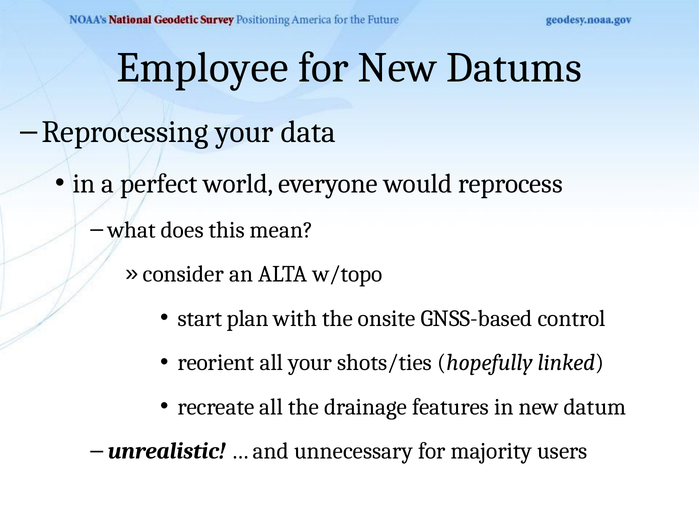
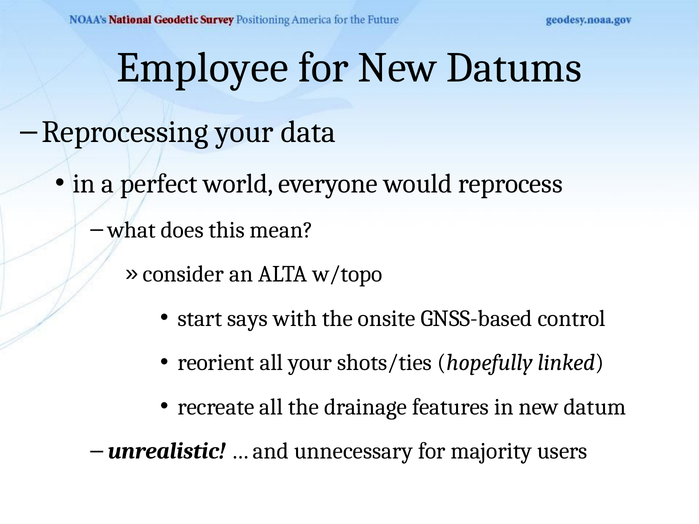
plan: plan -> says (248, 319)
